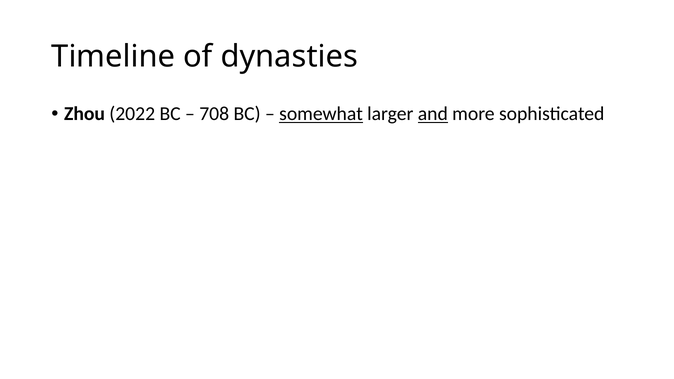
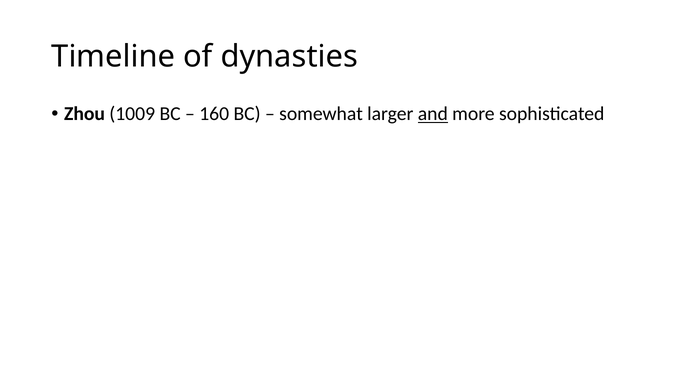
2022: 2022 -> 1009 (132, 114)
708: 708 -> 160 (214, 114)
somewhat underline: present -> none (321, 114)
